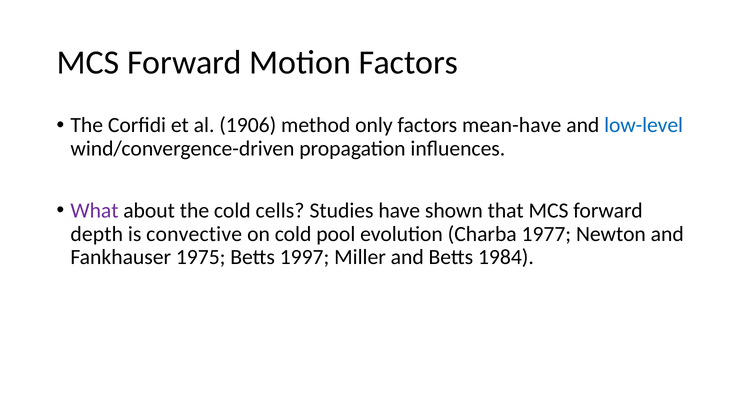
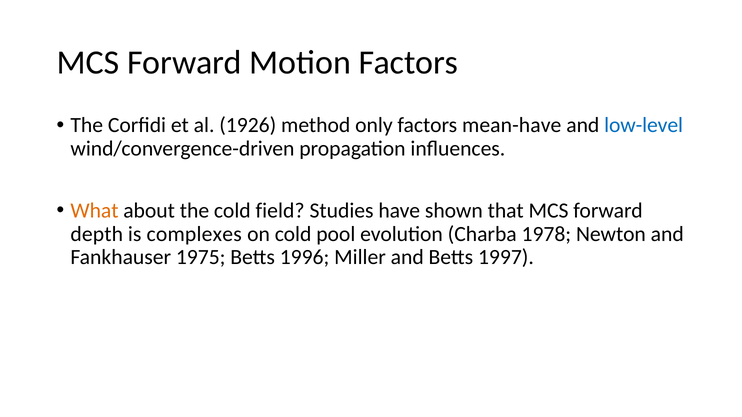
1906: 1906 -> 1926 (248, 125)
What colour: purple -> orange (94, 211)
cells: cells -> field (280, 211)
convective: convective -> complexes (194, 234)
1977: 1977 -> 1978 (546, 234)
1997: 1997 -> 1996 (305, 258)
1984: 1984 -> 1997 (506, 258)
